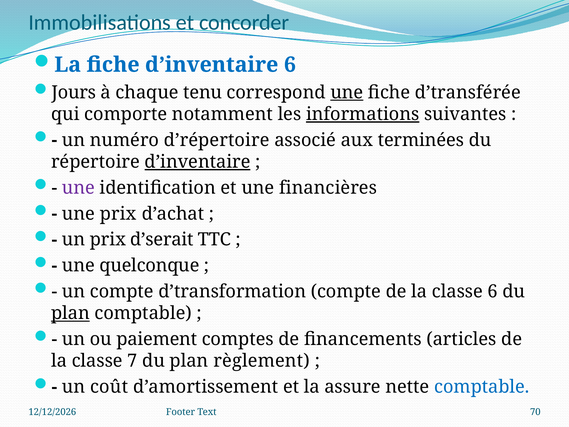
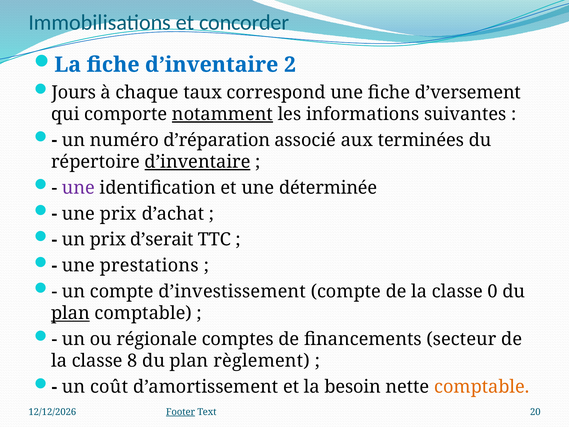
d’inventaire 6: 6 -> 2 (290, 65)
tenu: tenu -> taux (203, 92)
une underline: present -> none (347, 92)
d’transférée: d’transférée -> d’versement (468, 92)
notamment underline: none -> present (222, 114)
informations underline: present -> none (363, 114)
d’répertoire: d’répertoire -> d’réparation (217, 140)
financières: financières -> déterminée (328, 188)
quelconque: quelconque -> prestations (149, 265)
d’transformation: d’transformation -> d’investissement (232, 291)
classe 6: 6 -> 0 (493, 291)
paiement: paiement -> régionale (157, 339)
articles: articles -> secteur (461, 339)
7: 7 -> 8 (132, 361)
assure: assure -> besoin (353, 387)
comptable colour: blue -> orange (482, 387)
Footer underline: none -> present (180, 412)
70: 70 -> 20 (535, 412)
